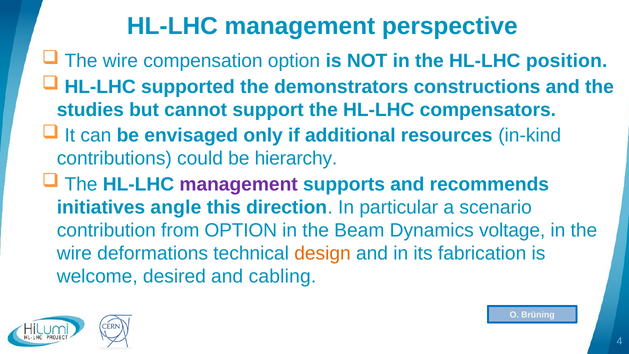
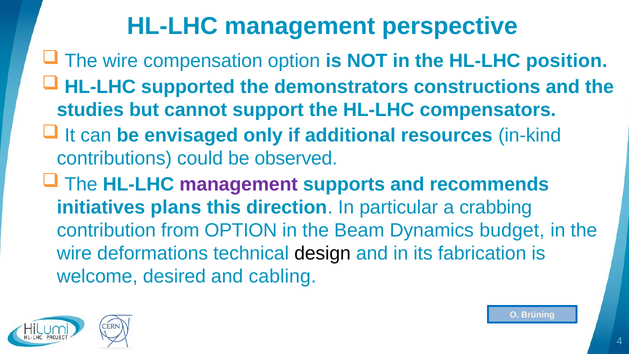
hierarchy: hierarchy -> observed (296, 158)
angle: angle -> plans (176, 207)
scenario: scenario -> crabbing (496, 207)
voltage: voltage -> budget (512, 230)
design colour: orange -> black (322, 253)
